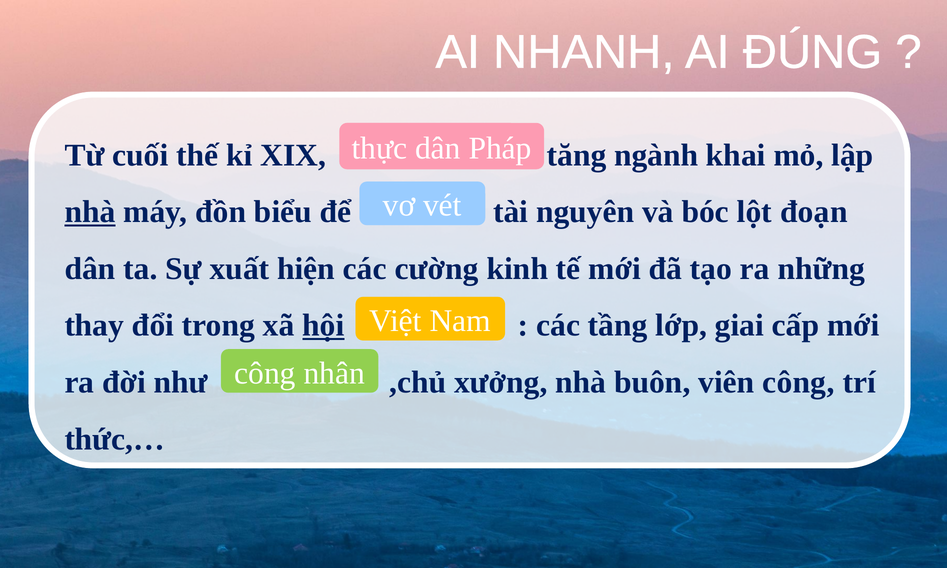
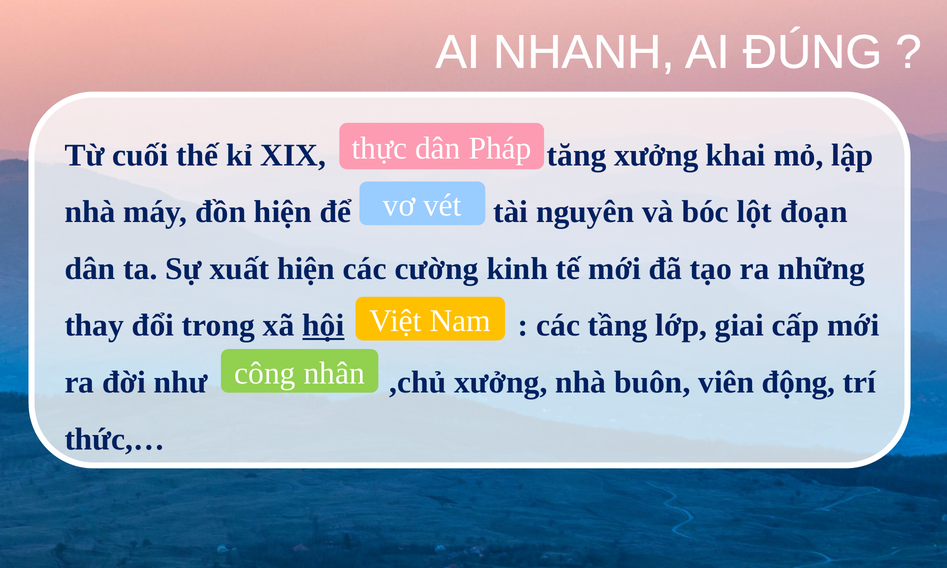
tăng ngành: ngành -> xưởng (656, 155)
nhà underline: present -> none (90, 212)
đồn biểu: biểu -> hiện (283, 212)
viên công: công -> động (799, 383)
